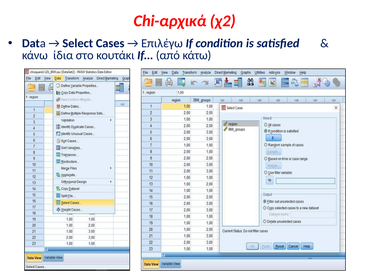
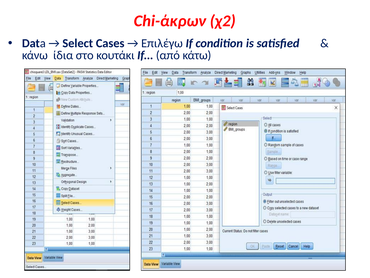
Chi-αρχικά: Chi-αρχικά -> Chi-άκρων (170, 21)
